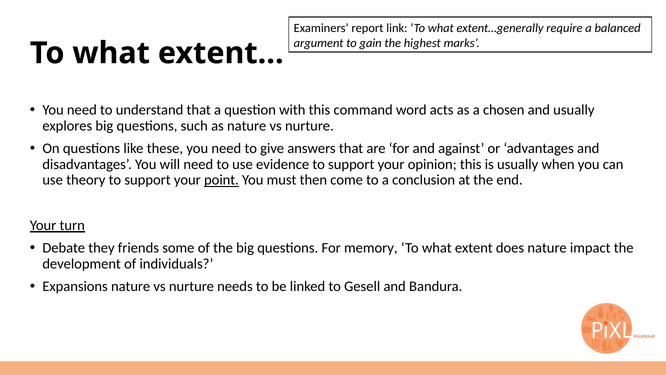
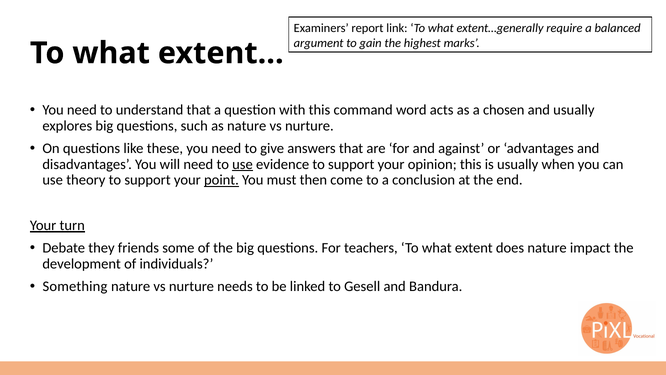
use underline: none -> present (243, 164)
memory: memory -> teachers (371, 248)
Expansions: Expansions -> Something (75, 286)
